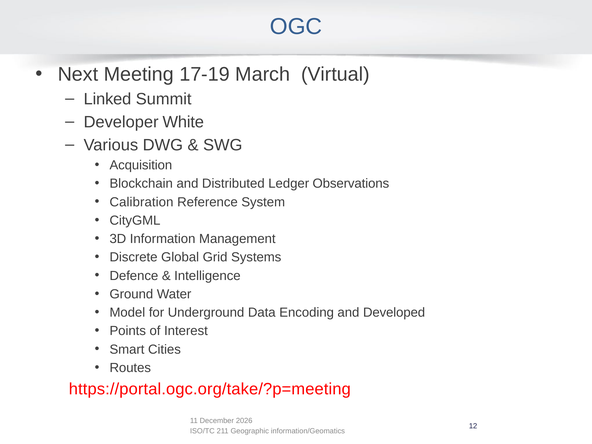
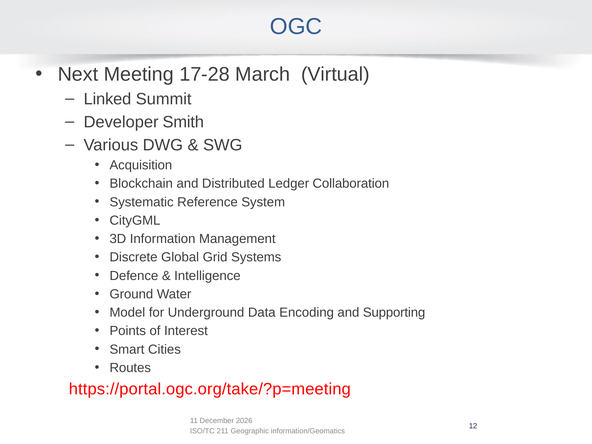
17-19: 17-19 -> 17-28 (205, 74)
White: White -> Smith (183, 122)
Observations: Observations -> Collaboration (351, 184)
Calibration: Calibration -> Systematic (142, 202)
Developed: Developed -> Supporting (394, 313)
